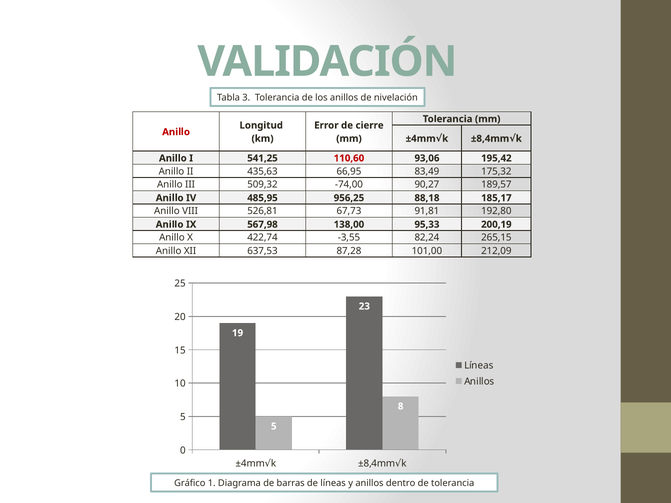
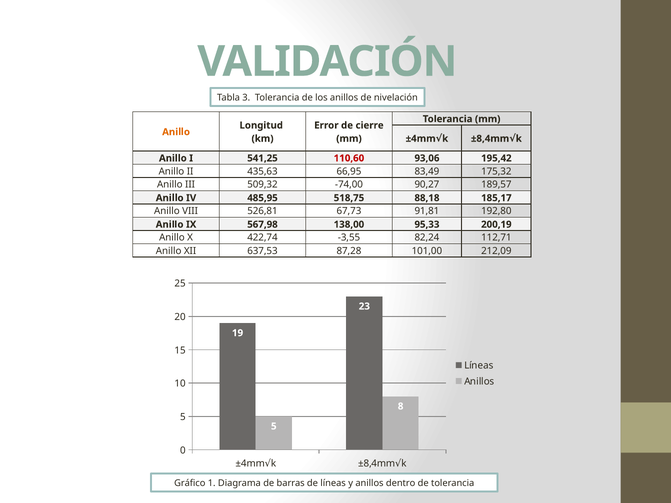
Anillo colour: red -> orange (176, 132)
956,25: 956,25 -> 518,75 (349, 198)
265,15: 265,15 -> 112,71 (496, 238)
